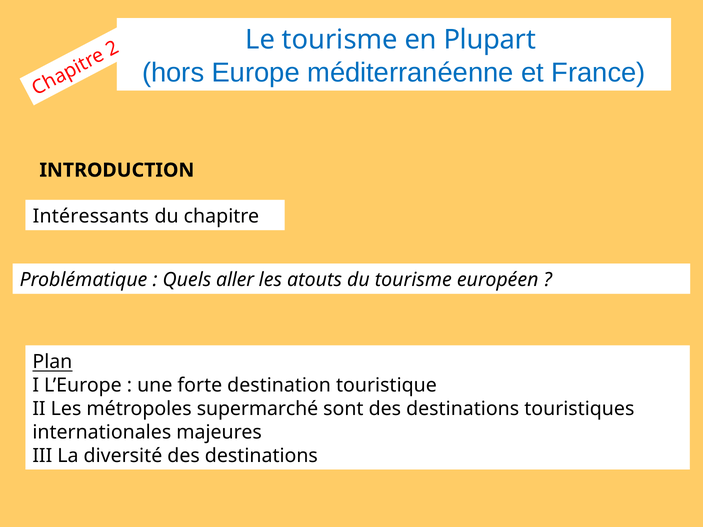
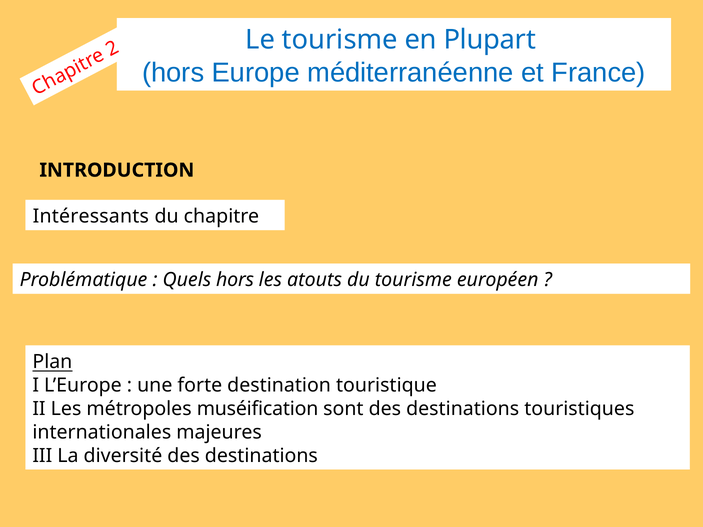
Quels aller: aller -> hors (235, 280)
supermarché: supermarché -> muséification (258, 409)
